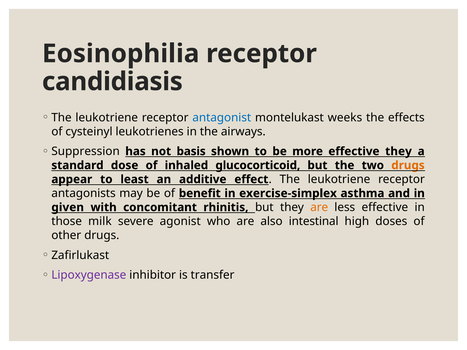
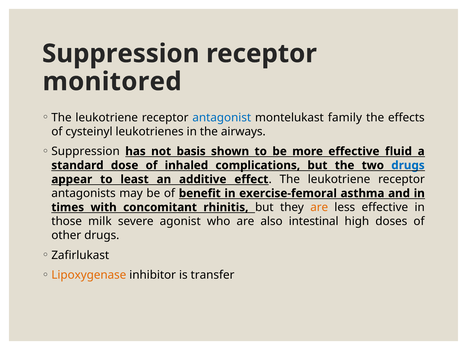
Eosinophilia: Eosinophilia -> Suppression (121, 54)
candidiasis: candidiasis -> monitored (112, 82)
weeks: weeks -> family (345, 118)
effective they: they -> fluid (398, 151)
glucocorticoid: glucocorticoid -> complications (258, 165)
drugs colour: orange -> blue (408, 165)
exercise-simplex: exercise-simplex -> exercise-femoral (288, 193)
given: given -> times (68, 207)
Lipoxygenase colour: purple -> orange (89, 275)
